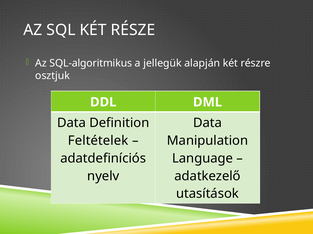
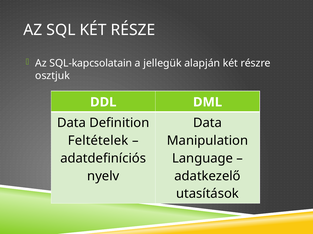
SQL-algoritmikus: SQL-algoritmikus -> SQL-kapcsolatain (91, 63)
